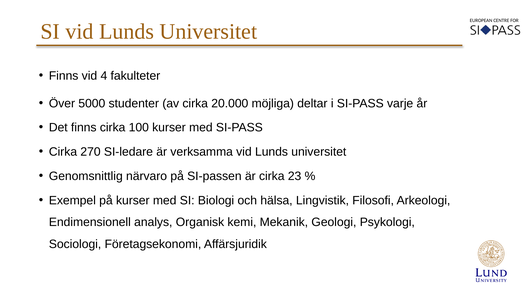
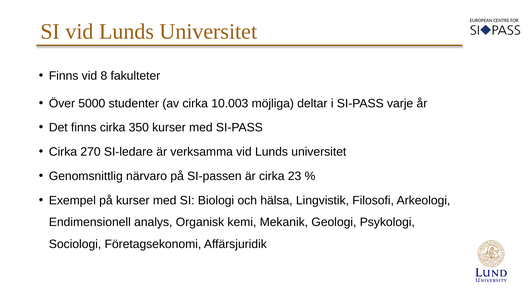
4: 4 -> 8 (104, 76)
20.000: 20.000 -> 10.003 (230, 103)
100: 100 -> 350 (139, 127)
